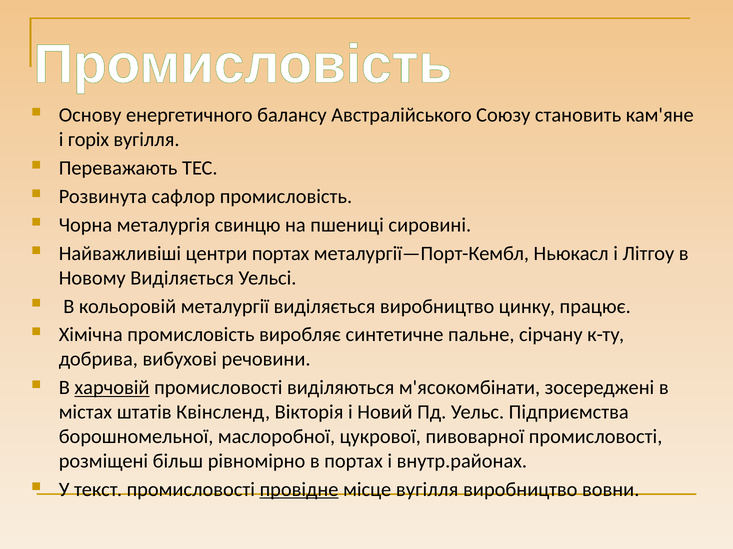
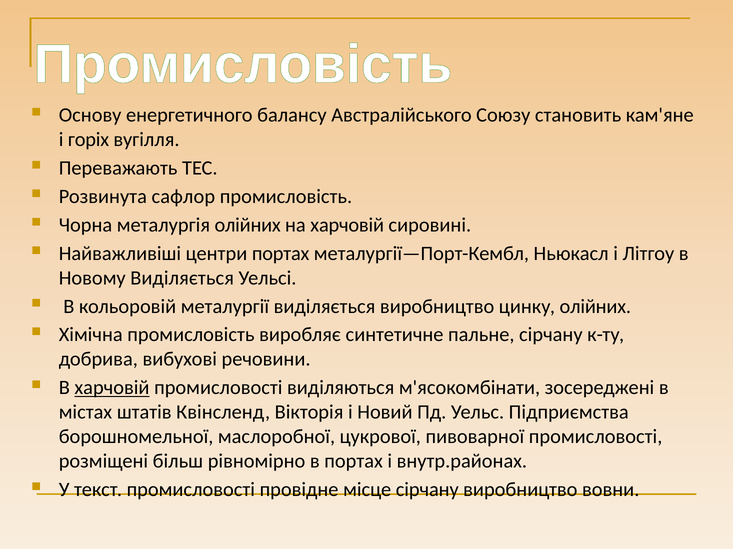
металургія свинцю: свинцю -> олійних (248, 225)
на пшениці: пшениці -> харчовій (347, 225)
цинку працює: працює -> олійних (595, 307)
провідне underline: present -> none (299, 490)
місце вугілля: вугілля -> сірчану (427, 490)
